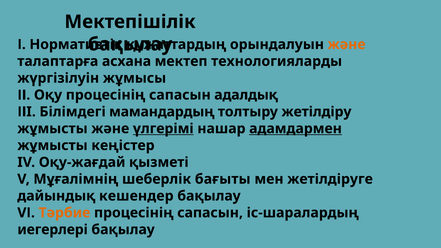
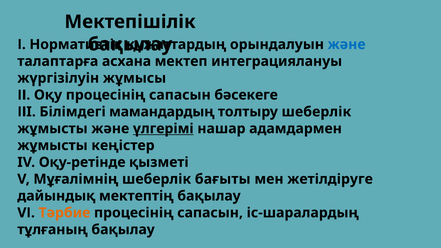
және colour: orange -> blue (347, 44)
технологияларды: технологияларды -> интеграциялануы (277, 61)
адалдық: адалдық -> бәсекеге (246, 95)
толтыру жетілдіру: жетілдіру -> шеберлік (316, 112)
адамдармен underline: present -> none (296, 129)
Оқу-жағдай: Оқу-жағдай -> Оқу-ретінде (82, 162)
кешендер: кешендер -> мектептің (136, 196)
иегерлері: иегерлері -> тұлғаның (53, 230)
